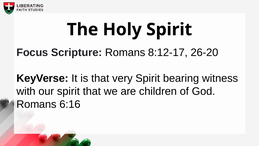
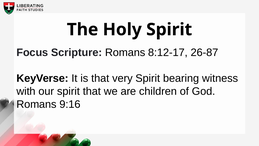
26-20: 26-20 -> 26-87 (204, 52)
6:16: 6:16 -> 9:16 (70, 104)
